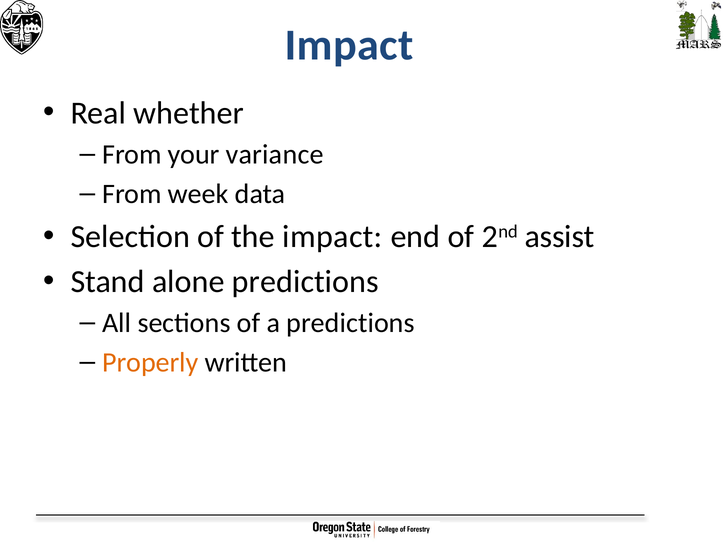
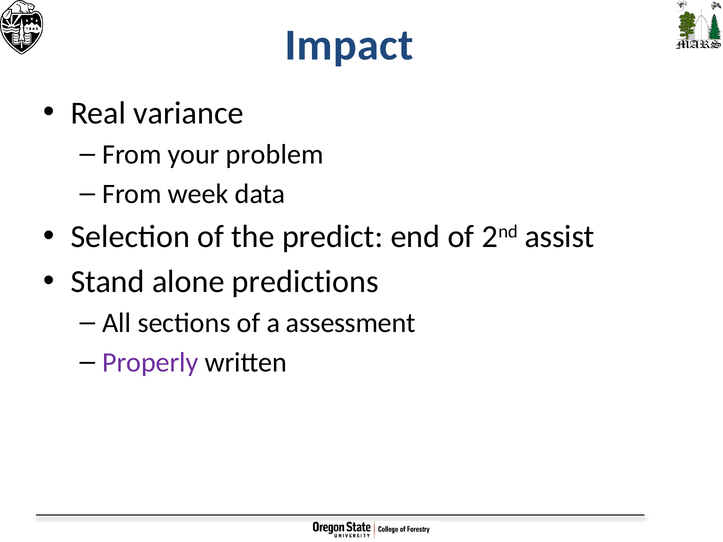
whether: whether -> variance (189, 113)
variance: variance -> problem (275, 155)
the impact: impact -> predict (333, 237)
a predictions: predictions -> assessment (351, 323)
Properly colour: orange -> purple (150, 363)
